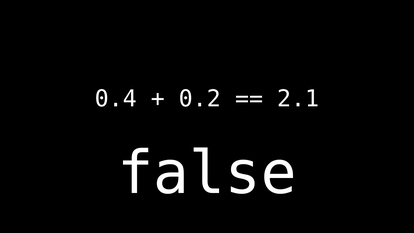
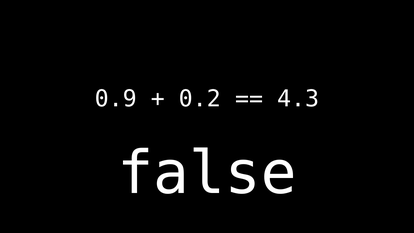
0.4: 0.4 -> 0.9 (116, 99)
2.1: 2.1 -> 4.3 (298, 99)
